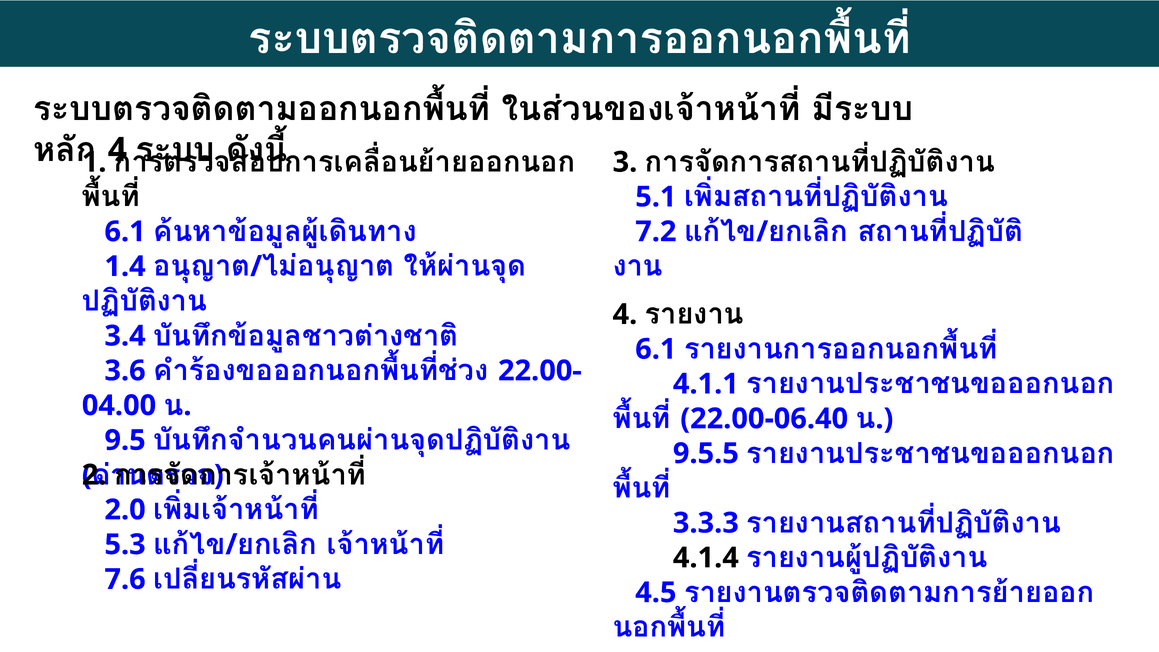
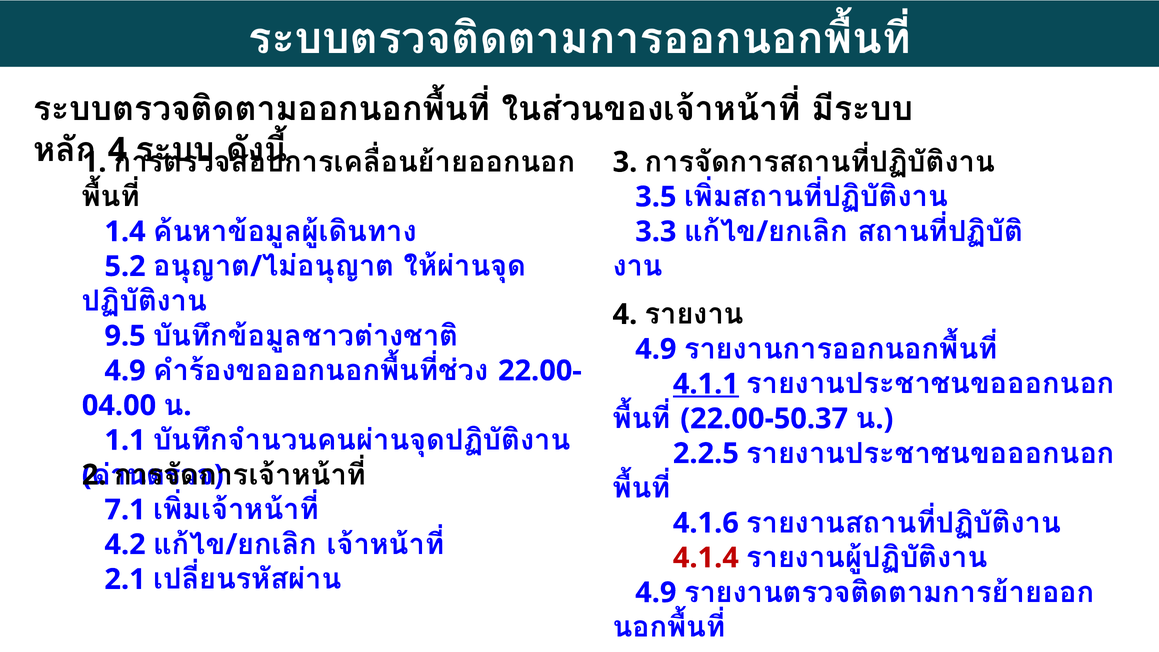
5.1: 5.1 -> 3.5 (656, 197)
6.1: 6.1 -> 1.4 (125, 232)
7.2: 7.2 -> 3.3 (656, 232)
1.4: 1.4 -> 5.2 (125, 266)
3.4: 3.4 -> 9.5 (125, 336)
6.1: 6.1 -> 4.9 (656, 349)
3.6: 3.6 -> 4.9 (125, 371)
4.1.1 underline: none -> present (706, 384)
22.00-06.40: 22.00-06.40 -> 22.00-50.37 (764, 419)
9.5: 9.5 -> 1.1 (125, 440)
9.5.5: 9.5.5 -> 2.2.5 (706, 453)
2.0: 2.0 -> 7.1 (125, 510)
3.3.3: 3.3.3 -> 4.1.6 (706, 523)
5.3: 5.3 -> 4.2 (125, 544)
4.1.4 colour: black -> red (706, 558)
7.6: 7.6 -> 2.1 (125, 579)
4.5: 4.5 -> 4.9 (656, 593)
